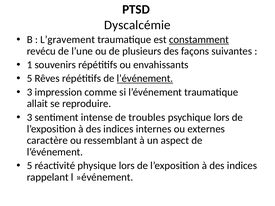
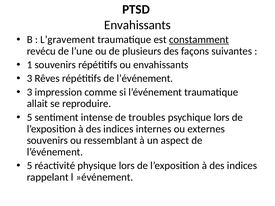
Dyscalcémie: Dyscalcémie -> Envahissants (138, 25)
5: 5 -> 3 (30, 79)
l’événement underline: present -> none (145, 79)
3: 3 -> 5 (30, 117)
caractère: caractère -> souvenirs (47, 141)
